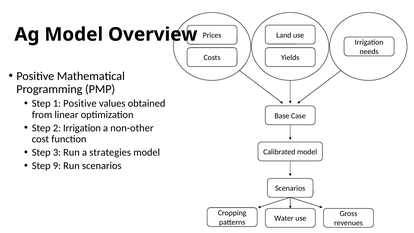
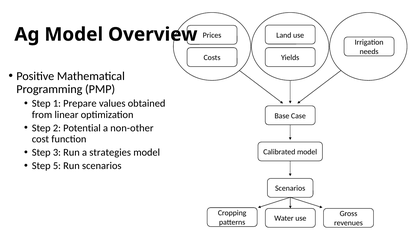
1 Positive: Positive -> Prepare (80, 103)
2 Irrigation: Irrigation -> Potential (82, 128)
9: 9 -> 5 (57, 166)
